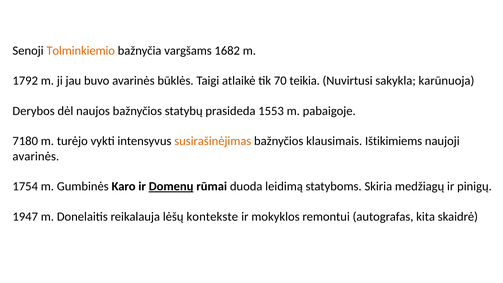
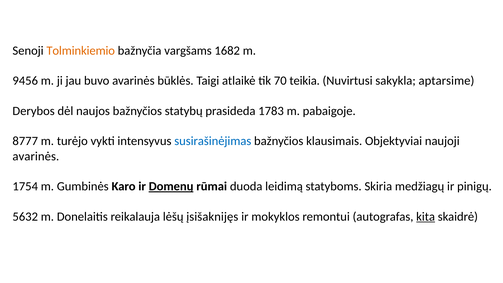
1792: 1792 -> 9456 (25, 81)
karūnuoja: karūnuoja -> aptarsime (446, 81)
1553: 1553 -> 1783 (271, 111)
7180: 7180 -> 8777 (25, 141)
susirašinėjimas colour: orange -> blue (213, 141)
Ištikimiems: Ištikimiems -> Objektyviai (394, 141)
1947: 1947 -> 5632 (25, 217)
kontekste: kontekste -> įsišaknijęs (212, 217)
kita underline: none -> present (426, 217)
